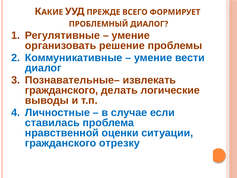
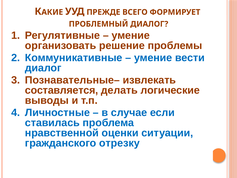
гражданского: гражданского -> составляется (62, 90)
